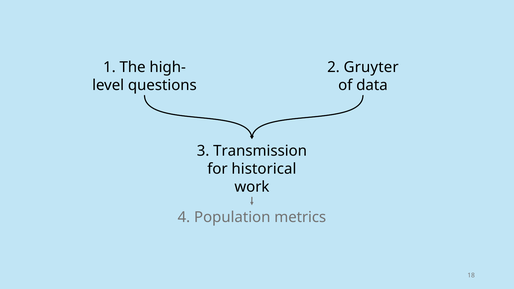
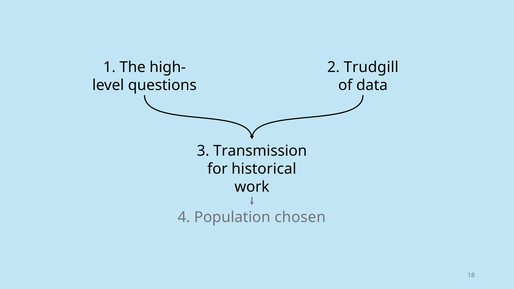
Gruyter: Gruyter -> Trudgill (371, 67)
metrics: metrics -> chosen (300, 217)
